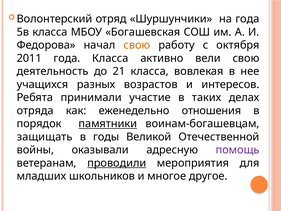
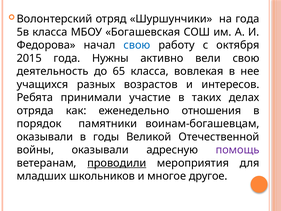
свою colour: orange -> blue (137, 45)
2011: 2011 -> 2015 (29, 58)
года Класса: Класса -> Нужны (110, 58)
21: 21 -> 65 (119, 71)
памятники underline: present -> none (108, 124)
защищать: защищать -> оказывали (45, 137)
